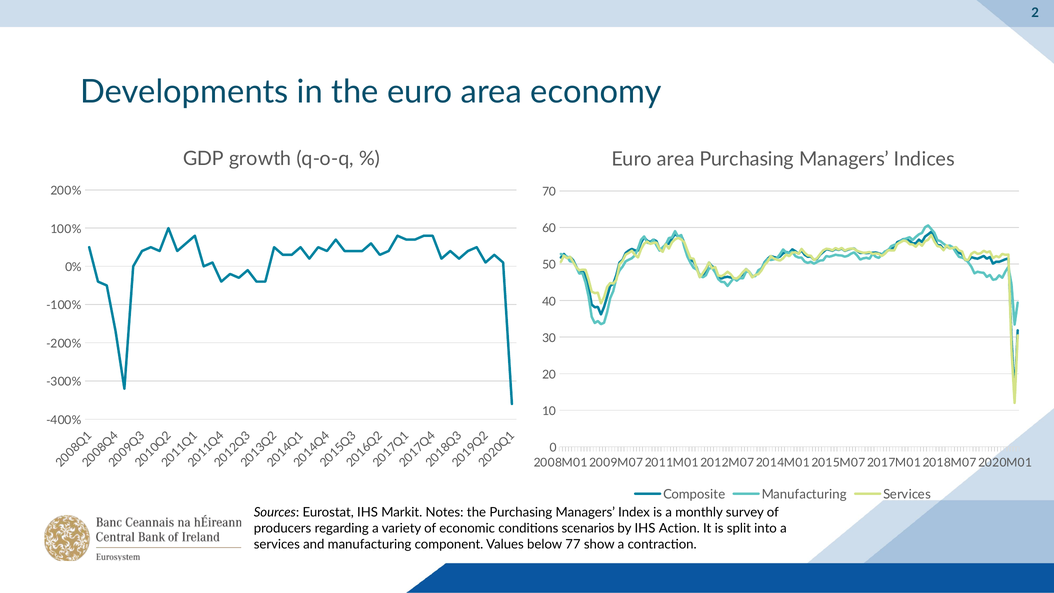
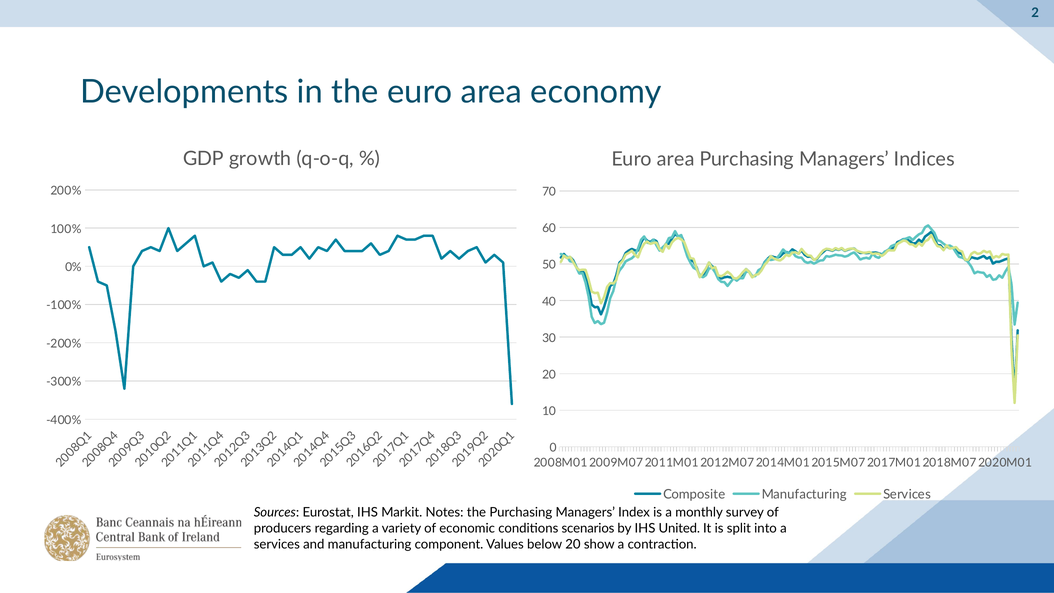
Action: Action -> United (679, 528)
below 77: 77 -> 20 (573, 544)
